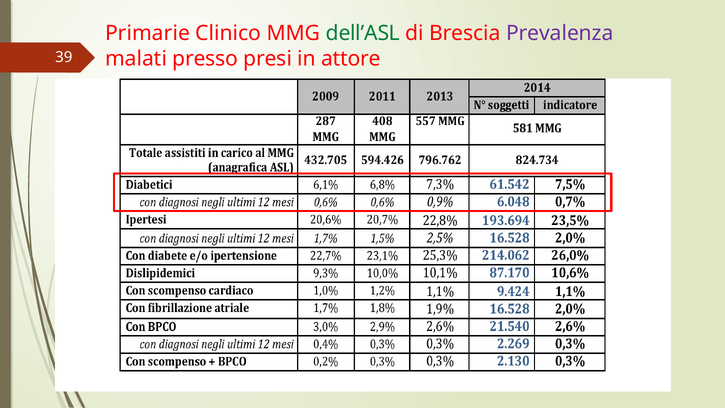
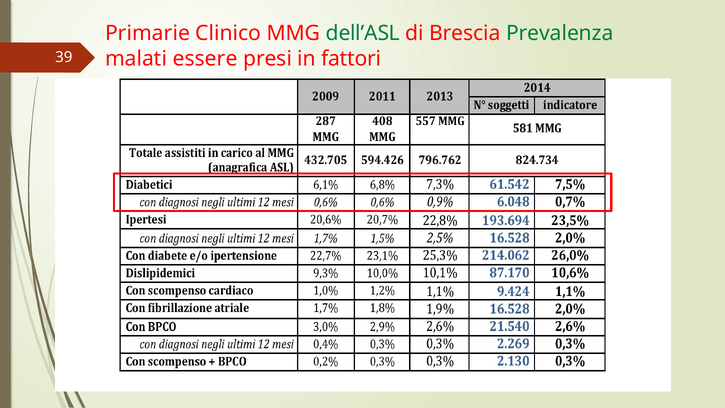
Prevalenza colour: purple -> green (560, 33)
presso: presso -> essere (205, 59)
attore: attore -> fattori (351, 59)
